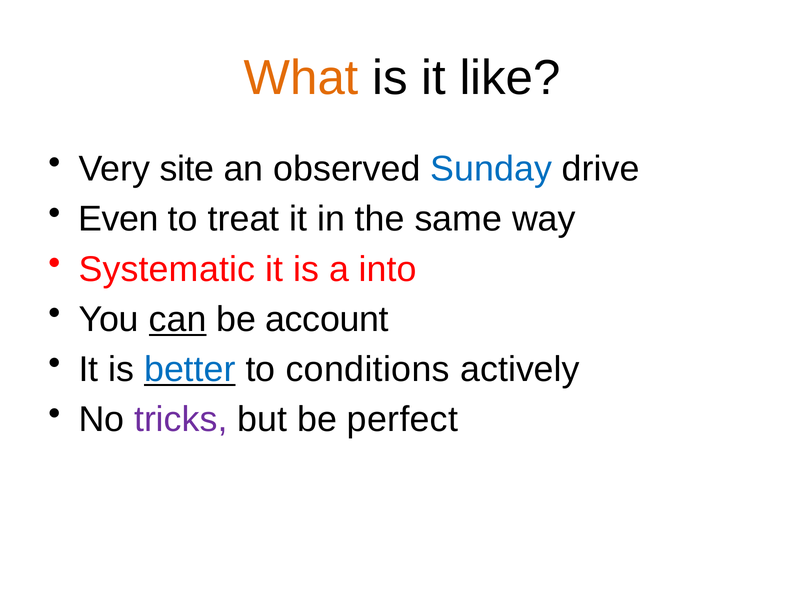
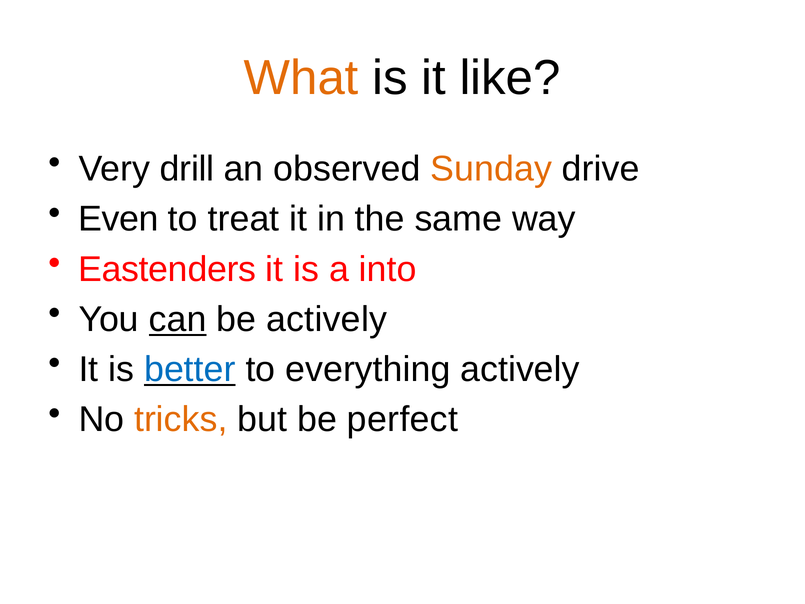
site: site -> drill (187, 169)
Sunday colour: blue -> orange (491, 169)
Systematic: Systematic -> Eastenders (167, 269)
be account: account -> actively (327, 319)
conditions: conditions -> everything (368, 369)
tricks colour: purple -> orange (181, 419)
